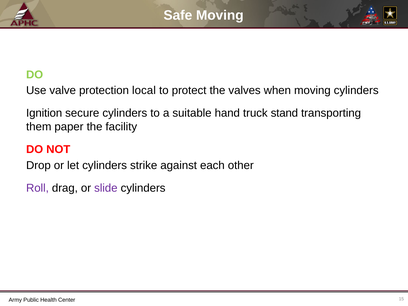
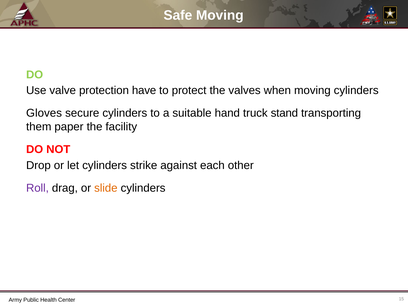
local: local -> have (144, 91)
Ignition: Ignition -> Gloves (44, 113)
slide colour: purple -> orange (106, 188)
